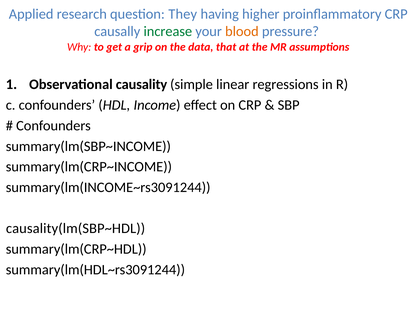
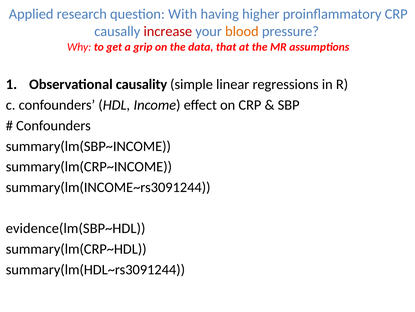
They: They -> With (183, 14)
increase colour: green -> red (168, 31)
causality(lm(SBP~HDL: causality(lm(SBP~HDL -> evidence(lm(SBP~HDL (76, 228)
